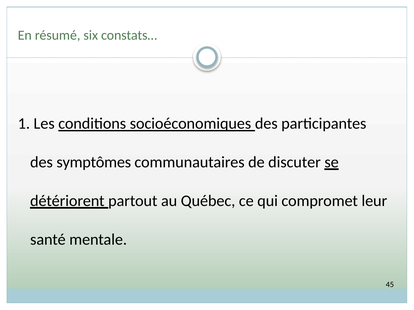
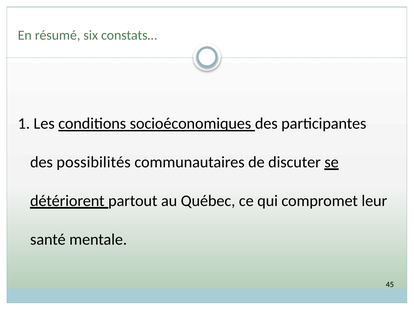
symptômes: symptômes -> possibilités (94, 163)
